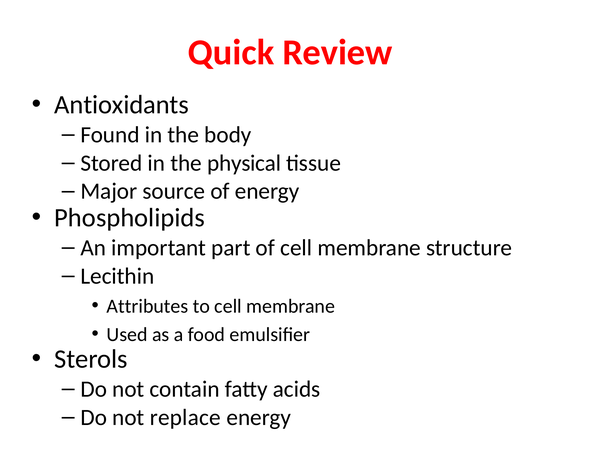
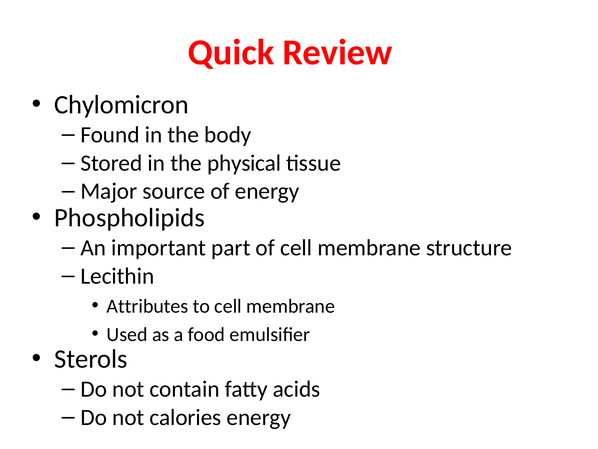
Antioxidants: Antioxidants -> Chylomicron (122, 105)
replace: replace -> calories (185, 417)
